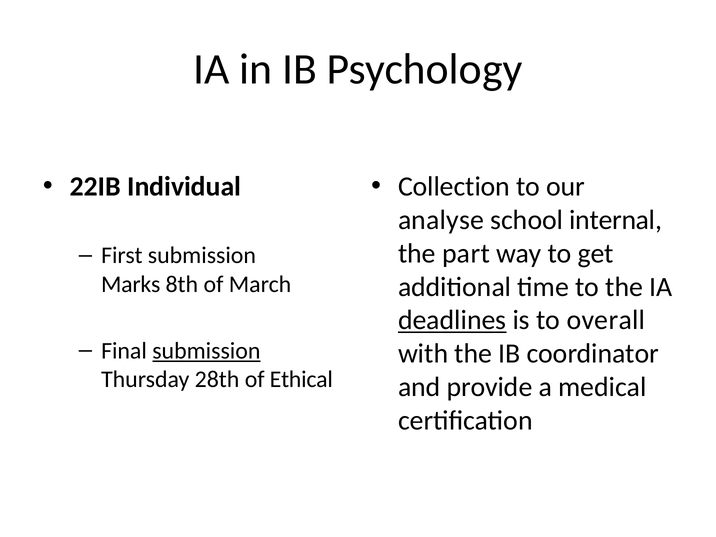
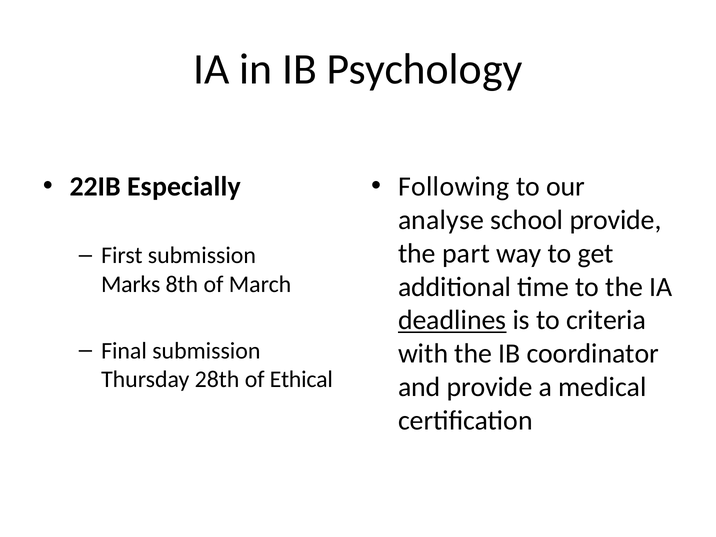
Individual: Individual -> Especially (184, 187)
Collection: Collection -> Following (454, 187)
school internal: internal -> provide (615, 220)
overall: overall -> criteria (606, 320)
submission underline: present -> none (206, 351)
